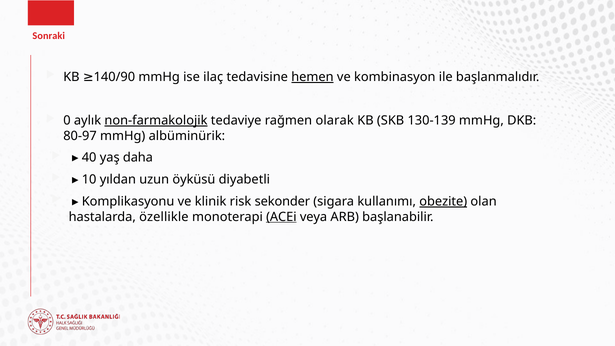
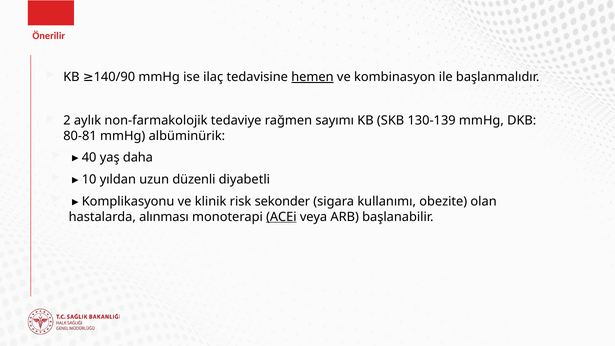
Sonraki: Sonraki -> Önerilir (49, 36)
0: 0 -> 2 (67, 121)
non-farmakolojik underline: present -> none (156, 121)
olarak: olarak -> sayımı (335, 121)
80-97: 80-97 -> 80-81 (80, 136)
öyküsü: öyküsü -> düzenli (194, 180)
obezite underline: present -> none (443, 201)
özellikle: özellikle -> alınması (164, 217)
